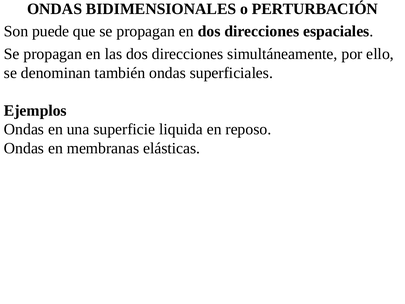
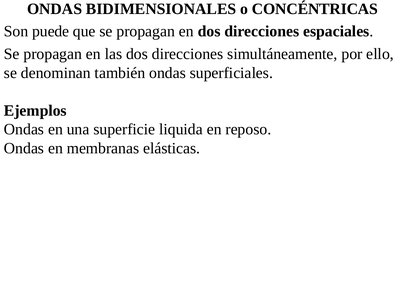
PERTURBACIÓN: PERTURBACIÓN -> CONCÉNTRICAS (315, 9)
